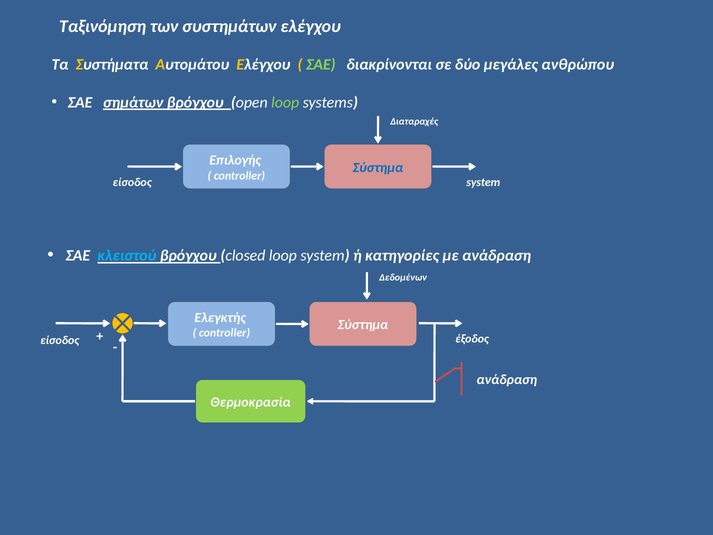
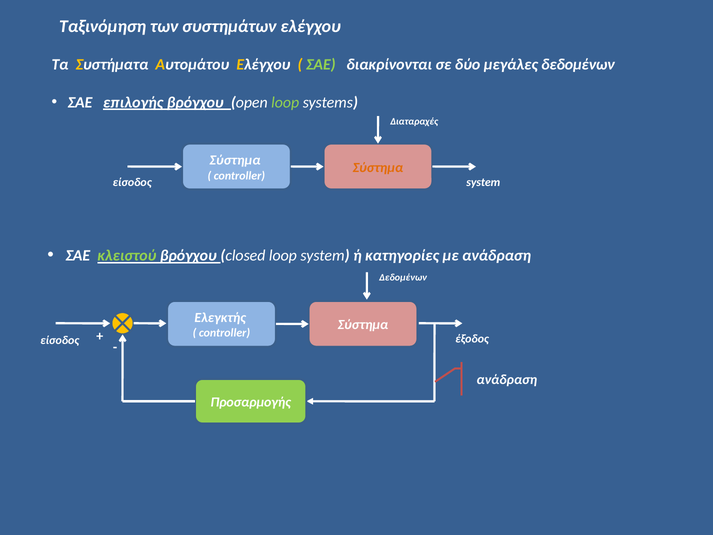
μεγάλες ανθρώπου: ανθρώπου -> δεδομένων (578, 64)
σημάτων: σημάτων -> επιλογής (133, 102)
Επιλογής: Επιλογής -> Σύστημα (235, 160)
Σύστημα colour: blue -> orange (378, 167)
κλειστού colour: light blue -> light green (127, 256)
Θερμοκρασία: Θερμοκρασία -> Προσαρμογής (251, 402)
